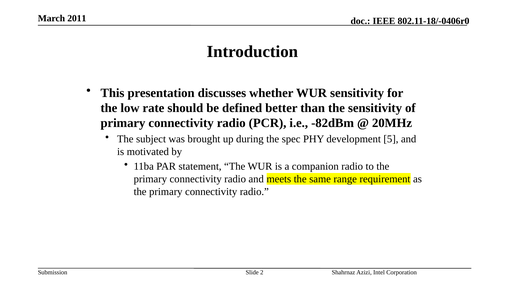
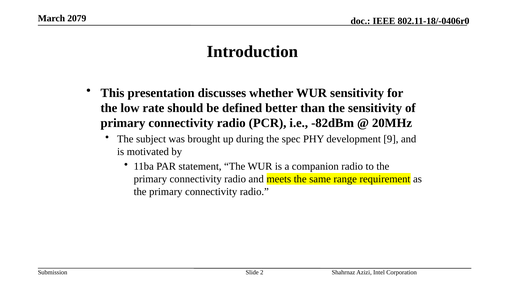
2011: 2011 -> 2079 (77, 19)
5: 5 -> 9 (391, 139)
